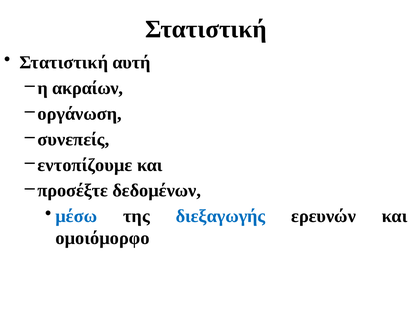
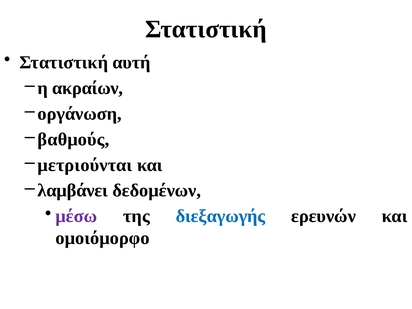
συνεπείς: συνεπείς -> βαθμούς (73, 139)
εντοπίζουμε: εντοπίζουμε -> μετριούνται (85, 165)
προσέξτε: προσέξτε -> λαμβάνει (73, 191)
μέσω colour: blue -> purple (76, 216)
